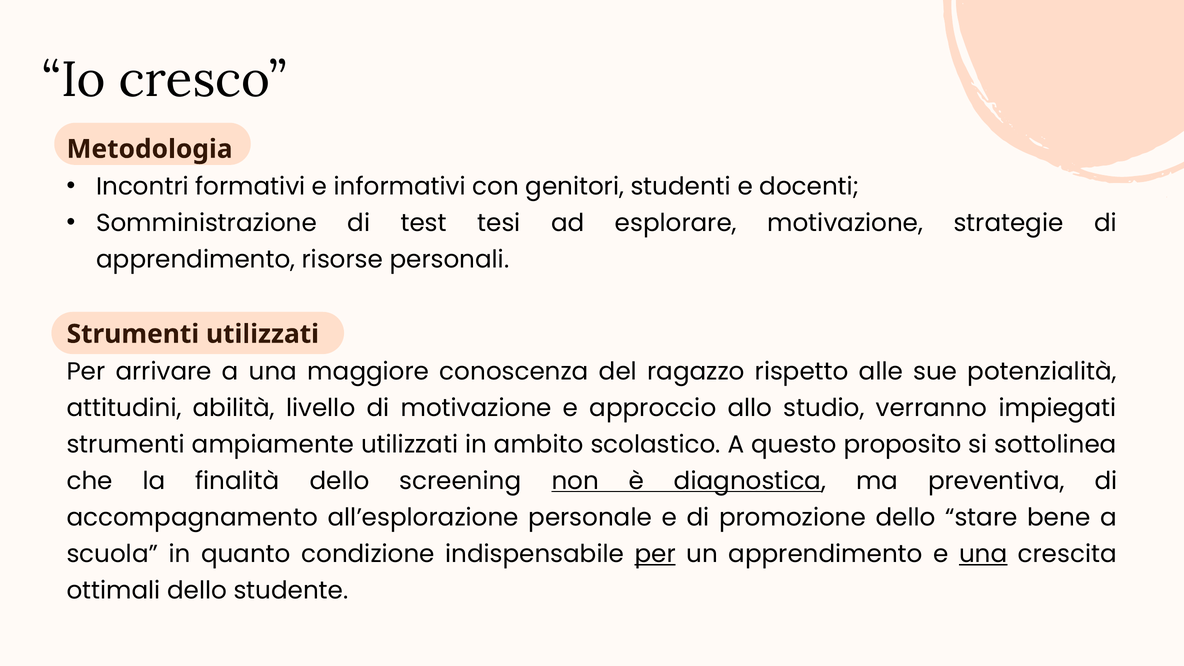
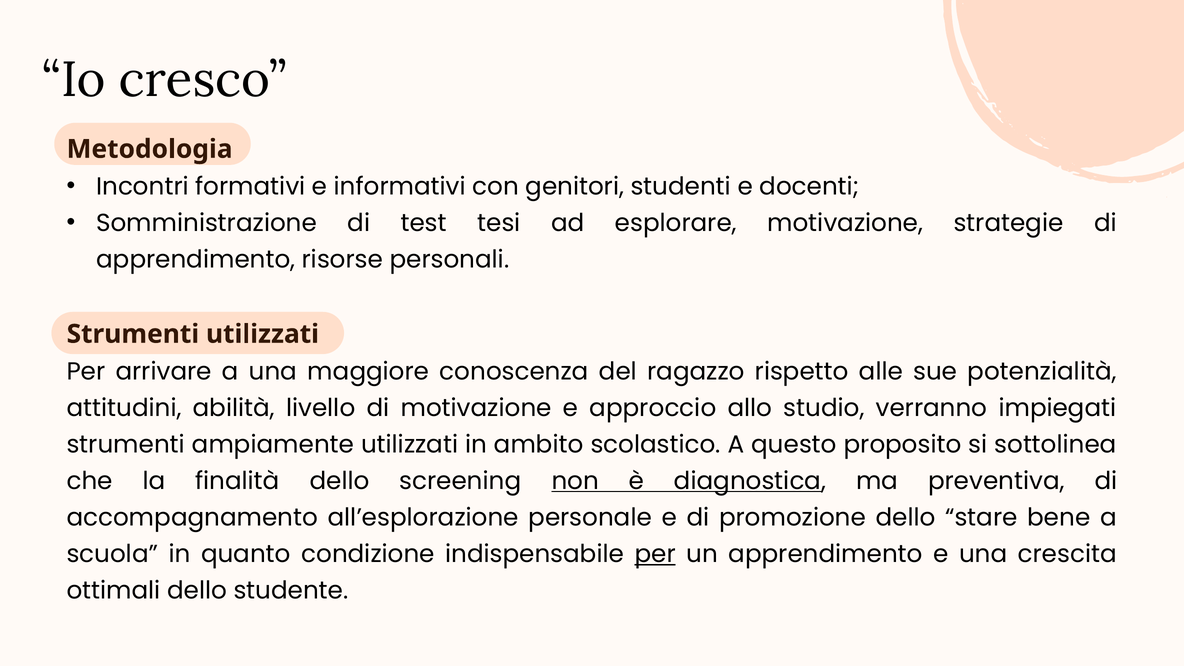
una underline: present -> none (983, 554)
